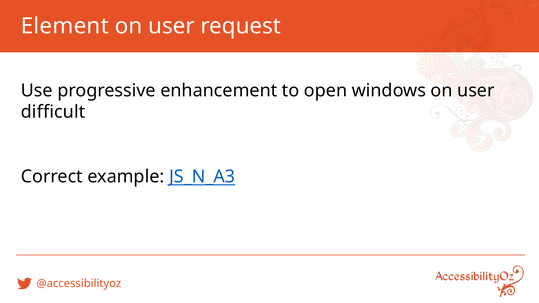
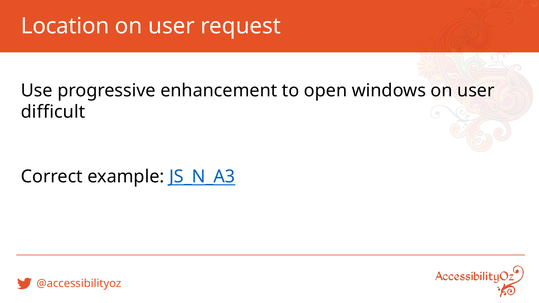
Element: Element -> Location (65, 26)
